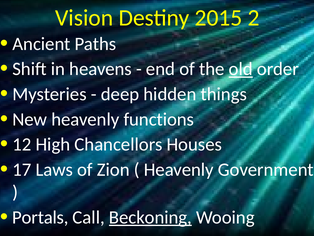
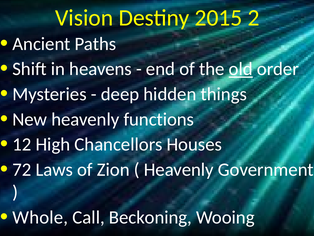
17: 17 -> 72 (22, 169)
Portals: Portals -> Whole (40, 217)
Beckoning underline: present -> none (150, 217)
